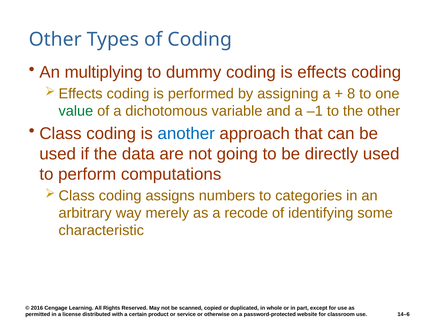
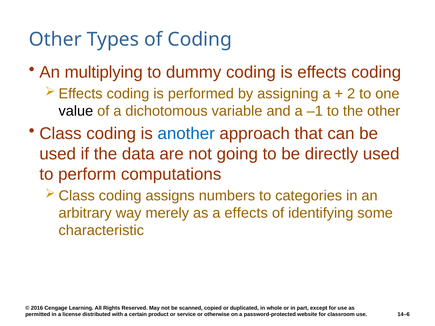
8: 8 -> 2 (351, 94)
value colour: green -> black (76, 111)
a recode: recode -> effects (246, 213)
